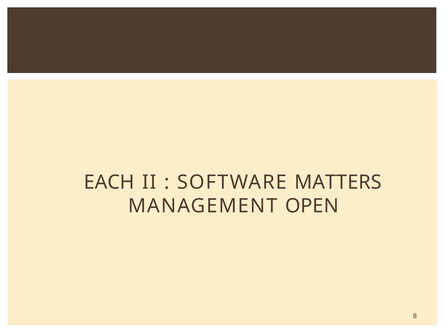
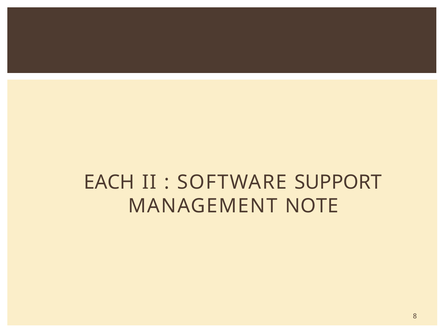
MATTERS: MATTERS -> SUPPORT (338, 182)
OPEN: OPEN -> NOTE (312, 206)
